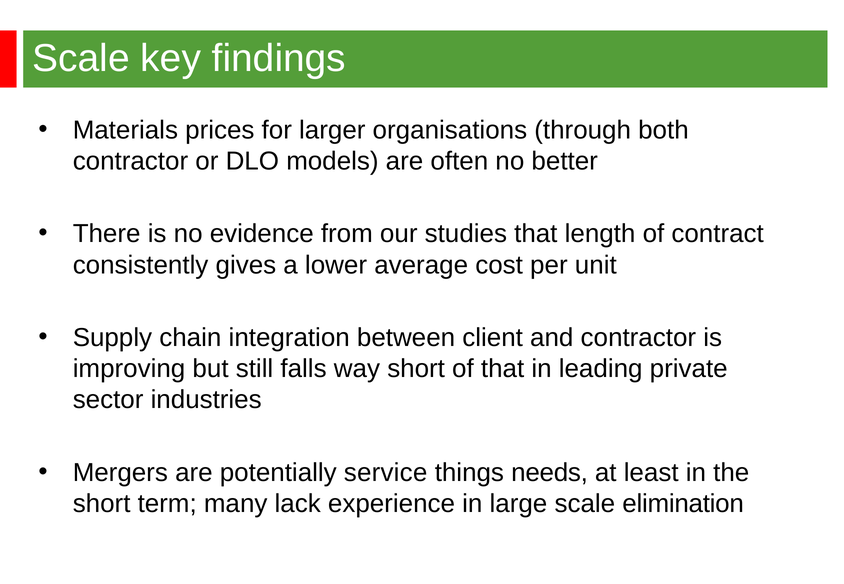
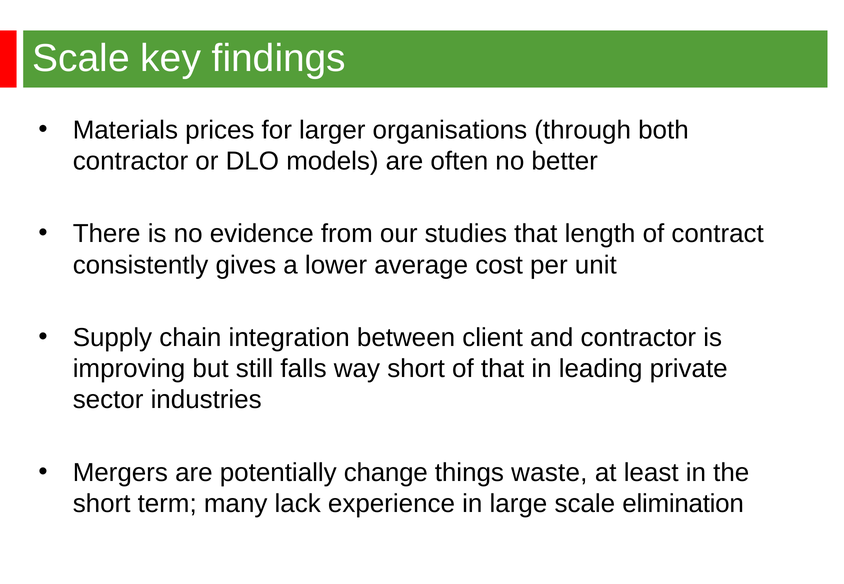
service: service -> change (386, 473)
needs: needs -> waste (549, 473)
